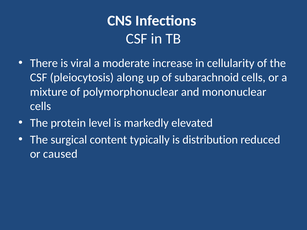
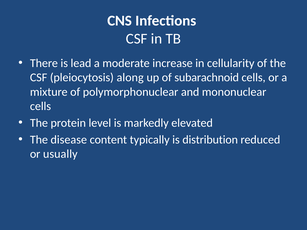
viral: viral -> lead (81, 63)
surgical: surgical -> disease (69, 140)
caused: caused -> usually (60, 154)
